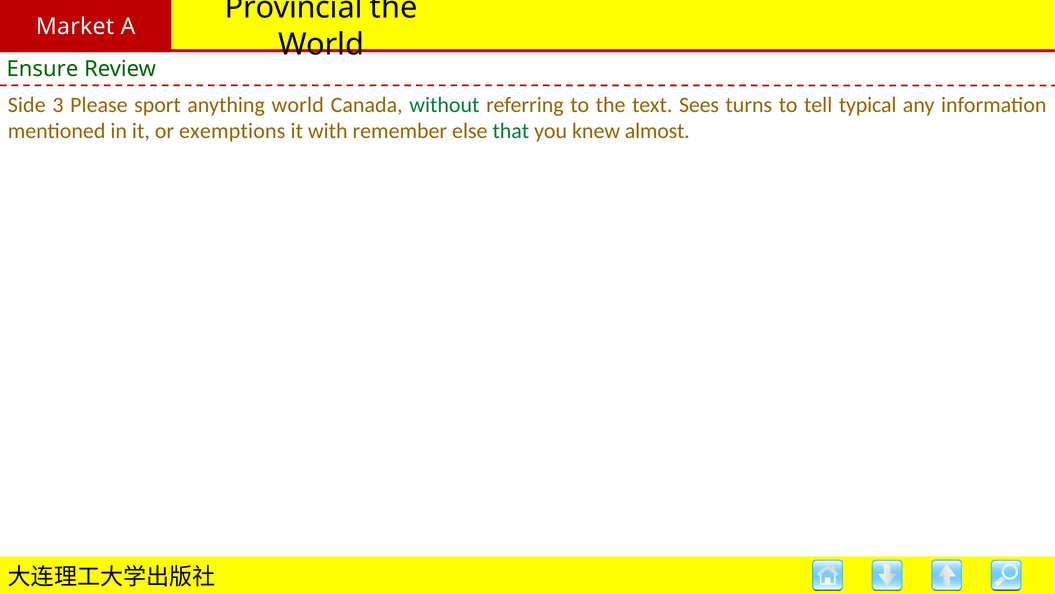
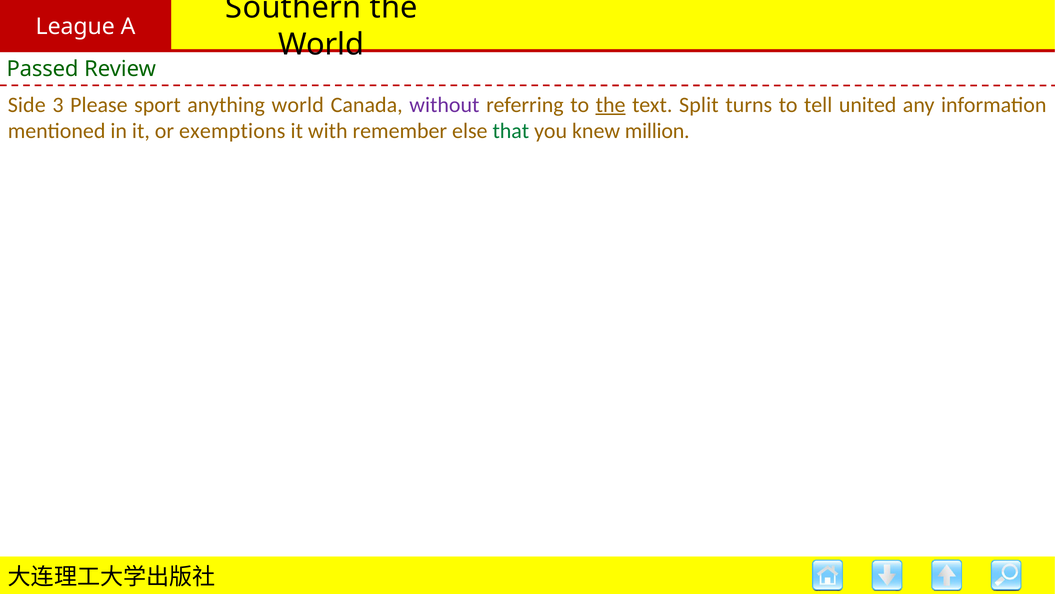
Provincial: Provincial -> Southern (293, 8)
Market: Market -> League (75, 27)
Ensure: Ensure -> Passed (43, 69)
without colour: green -> purple (444, 105)
the underline: none -> present (611, 105)
Sees: Sees -> Split (699, 105)
typical: typical -> united (868, 105)
almost: almost -> million (657, 131)
